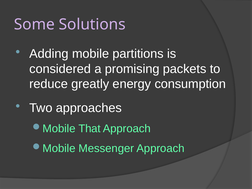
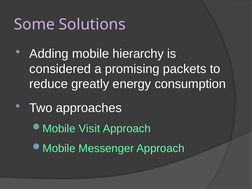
partitions: partitions -> hierarchy (138, 54)
That: That -> Visit (89, 129)
